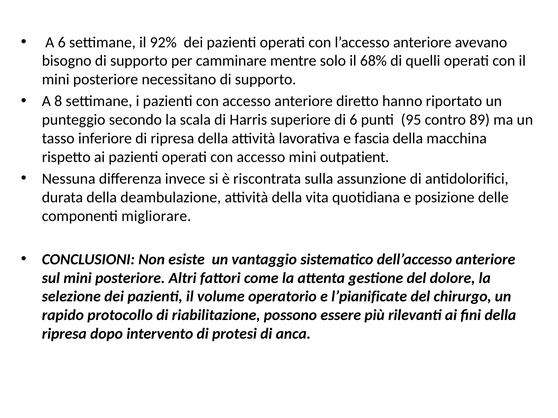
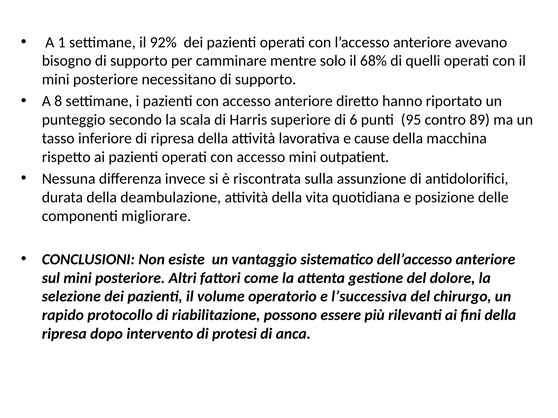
A 6: 6 -> 1 (62, 42)
fascia: fascia -> cause (372, 139)
l’pianificate: l’pianificate -> l’successiva (369, 297)
